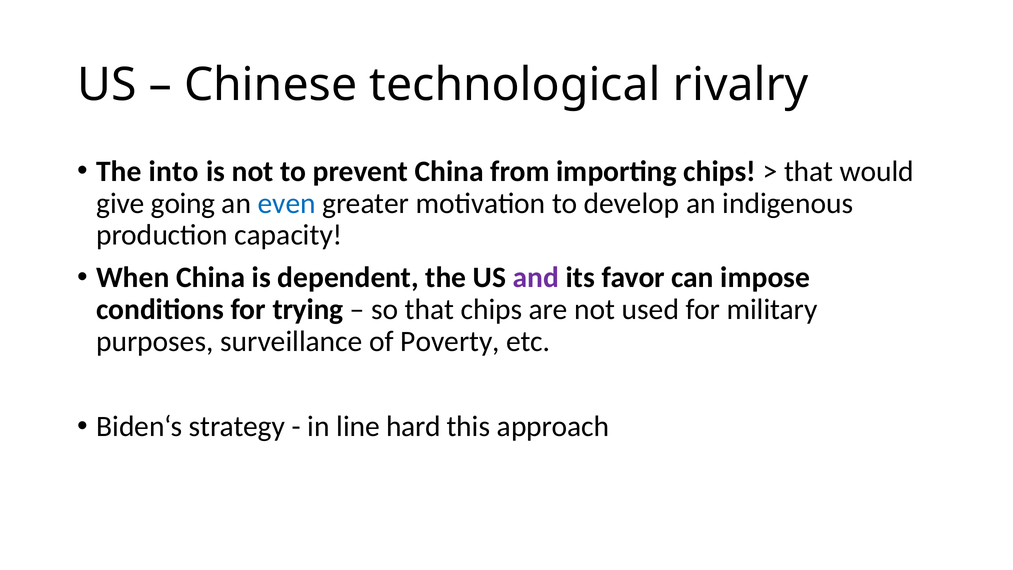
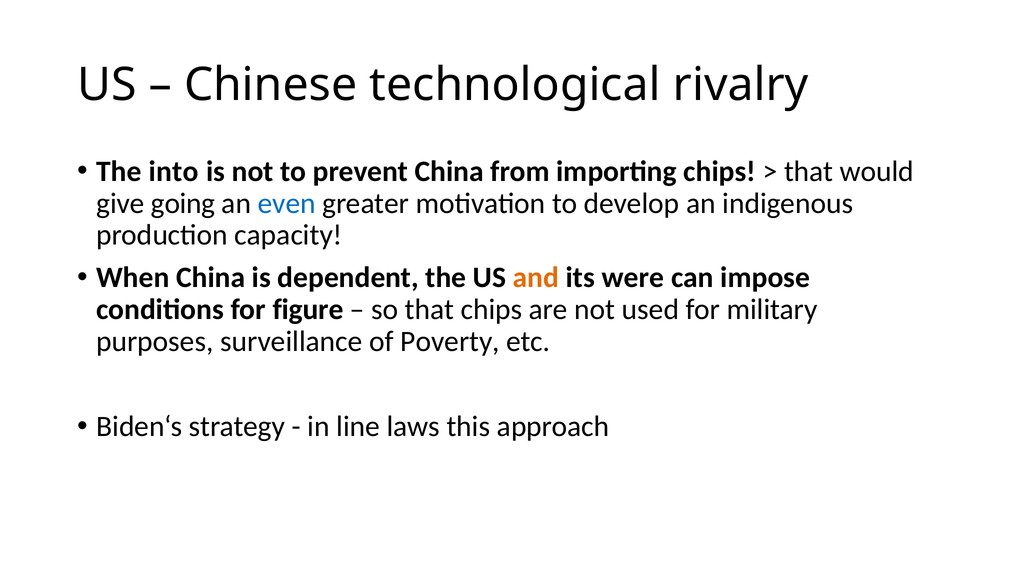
and colour: purple -> orange (536, 278)
favor: favor -> were (633, 278)
trying: trying -> figure (308, 309)
hard: hard -> laws (413, 426)
